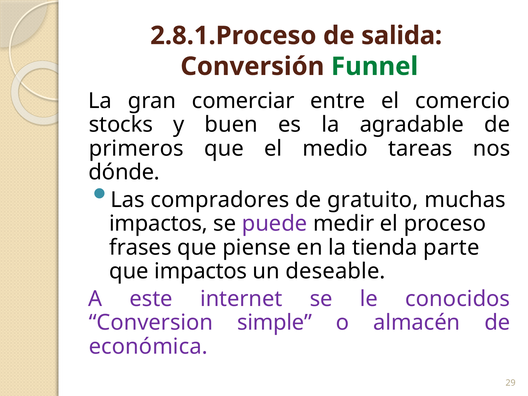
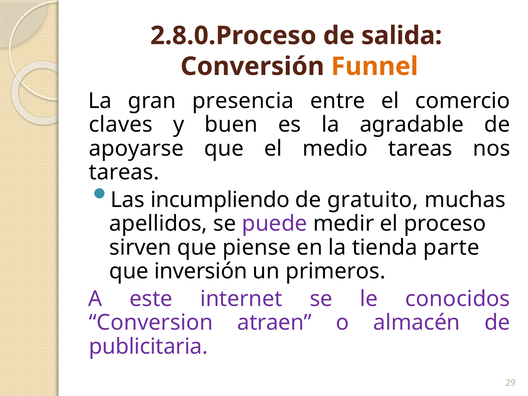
2.8.1.Proceso: 2.8.1.Proceso -> 2.8.0.Proceso (233, 36)
Funnel colour: green -> orange (375, 66)
comerciar: comerciar -> presencia (243, 101)
stocks: stocks -> claves (121, 125)
primeros: primeros -> apoyarse (136, 148)
dónde: dónde -> tareas (124, 172)
compradores: compradores -> incumpliendo (220, 200)
impactos: impactos -> apellidos (158, 224)
frases: frases -> sirven (140, 247)
que impactos: impactos -> inversión (201, 271)
deseable: deseable -> primeros (336, 271)
simple: simple -> atraen (275, 323)
económica: económica -> publicitaria (148, 346)
